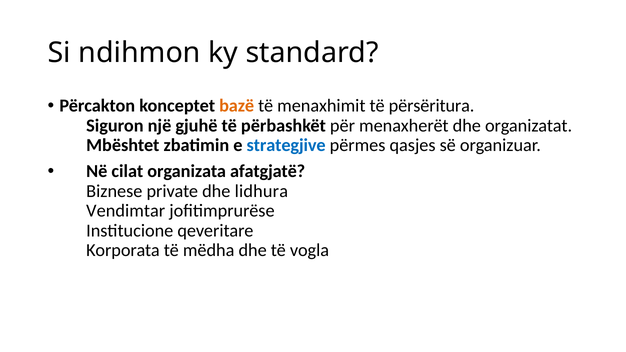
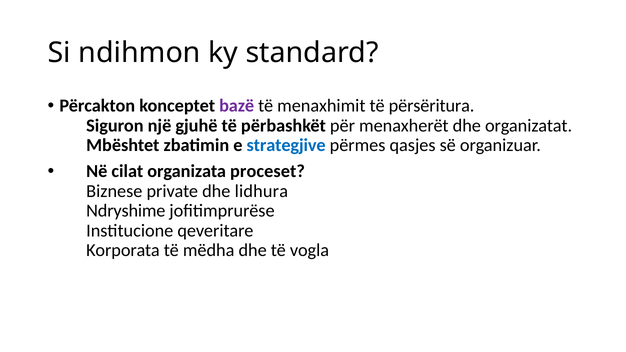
bazë colour: orange -> purple (237, 106)
afatgjatë: afatgjatë -> proceset (268, 172)
Vendimtar: Vendimtar -> Ndryshime (126, 211)
